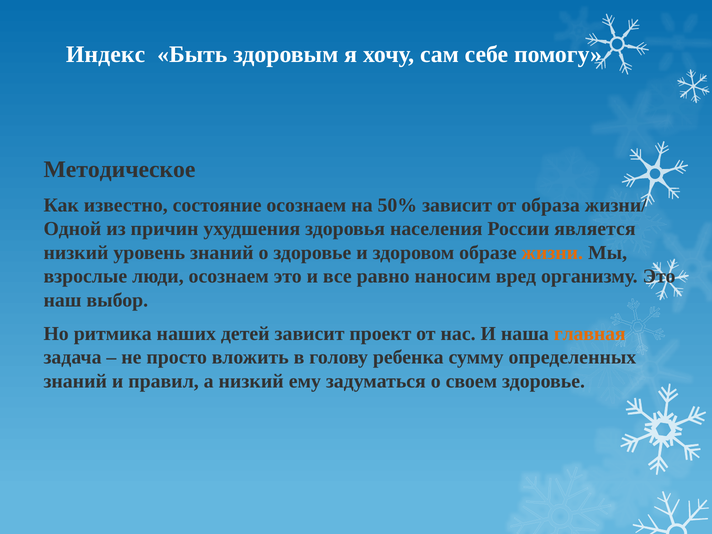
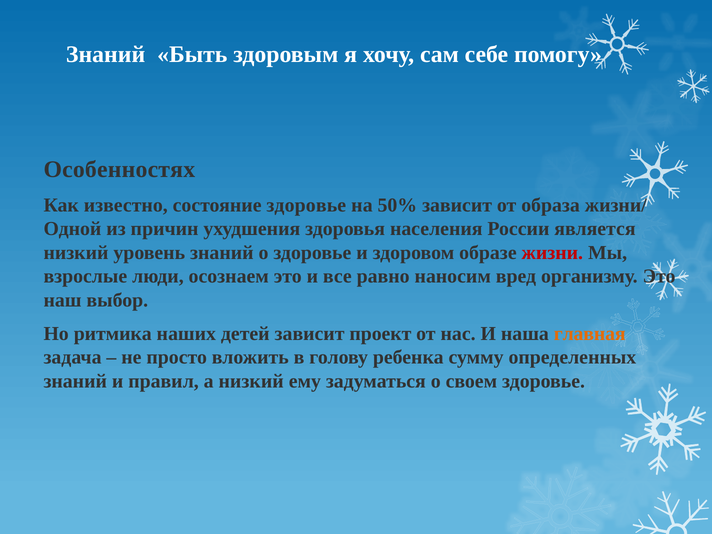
Индекс: Индекс -> Знаний (106, 55)
Методическое: Методическое -> Особенностях (119, 169)
состояние осознаем: осознаем -> здоровье (306, 205)
жизни colour: orange -> red (552, 253)
